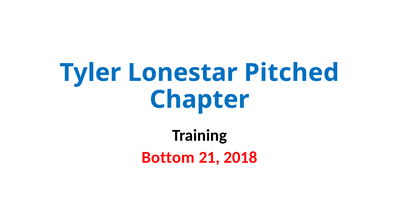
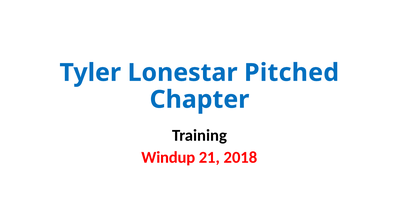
Bottom: Bottom -> Windup (168, 158)
